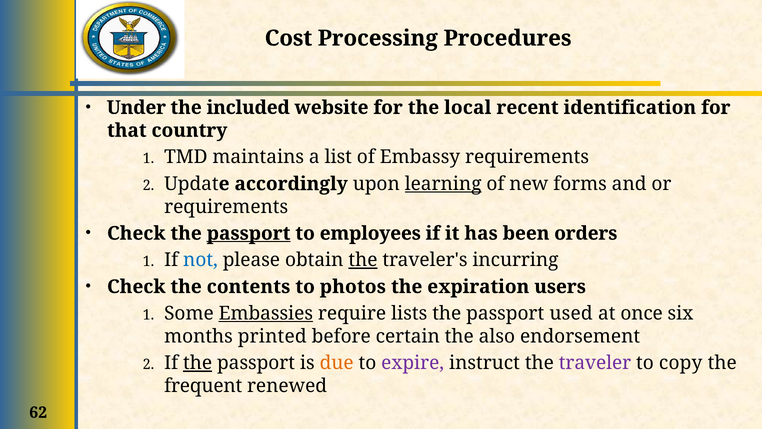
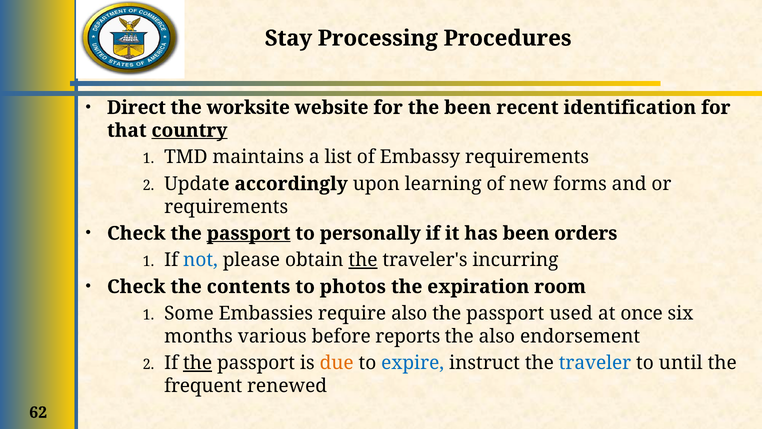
Cost: Cost -> Stay (288, 38)
Under: Under -> Direct (136, 107)
included: included -> worksite (248, 107)
the local: local -> been (468, 107)
country underline: none -> present (189, 130)
learning underline: present -> none (443, 184)
employees: employees -> personally (370, 233)
users: users -> room (560, 287)
Embassies underline: present -> none (266, 313)
require lists: lists -> also (409, 313)
printed: printed -> various (272, 336)
certain: certain -> reports (408, 336)
expire colour: purple -> blue (413, 363)
traveler colour: purple -> blue (595, 363)
copy: copy -> until (681, 363)
